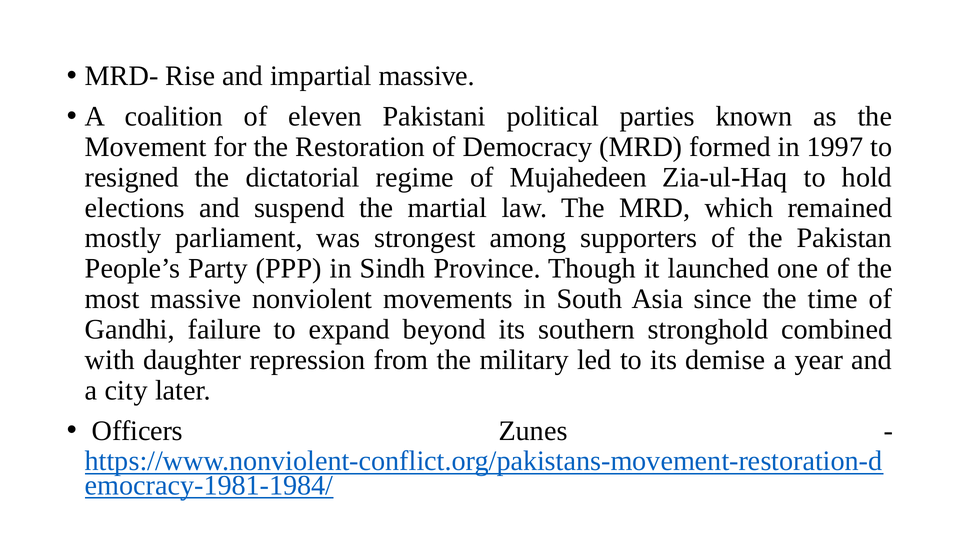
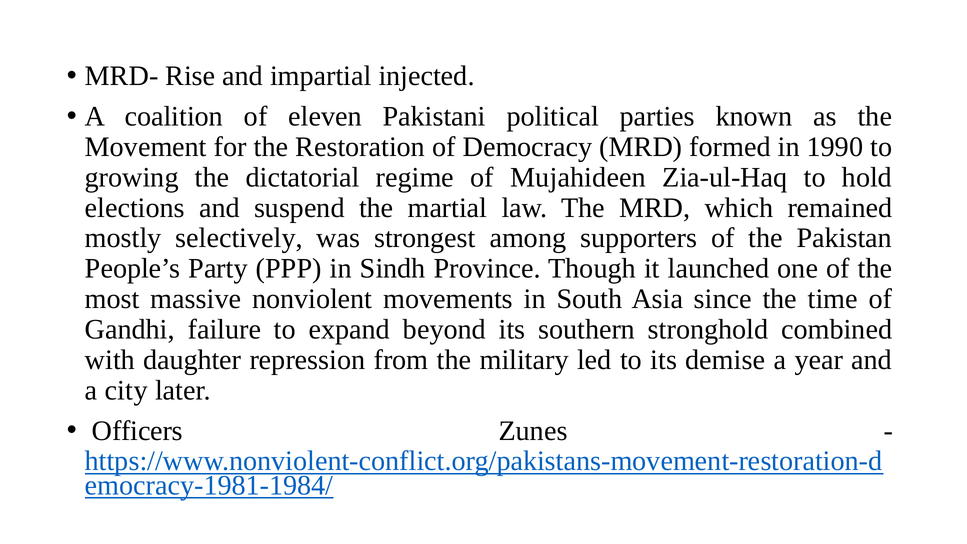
impartial massive: massive -> injected (427, 76)
1997: 1997 -> 1990 (835, 147)
resigned: resigned -> growing (132, 177)
Mujahedeen: Mujahedeen -> Mujahideen (578, 177)
parliament: parliament -> selectively (239, 238)
